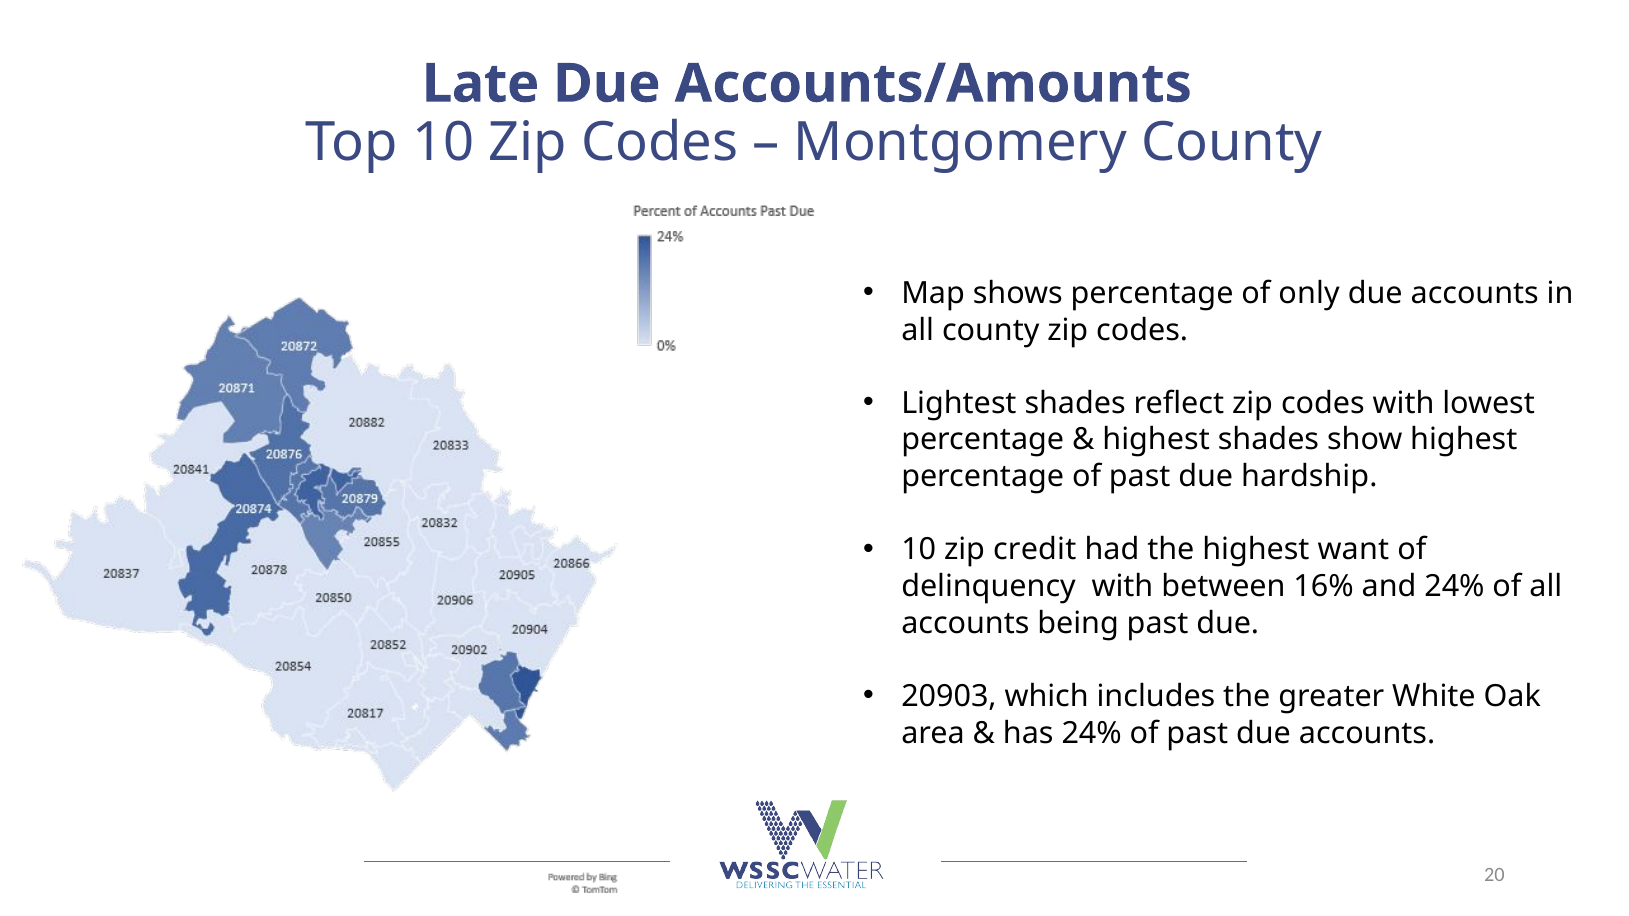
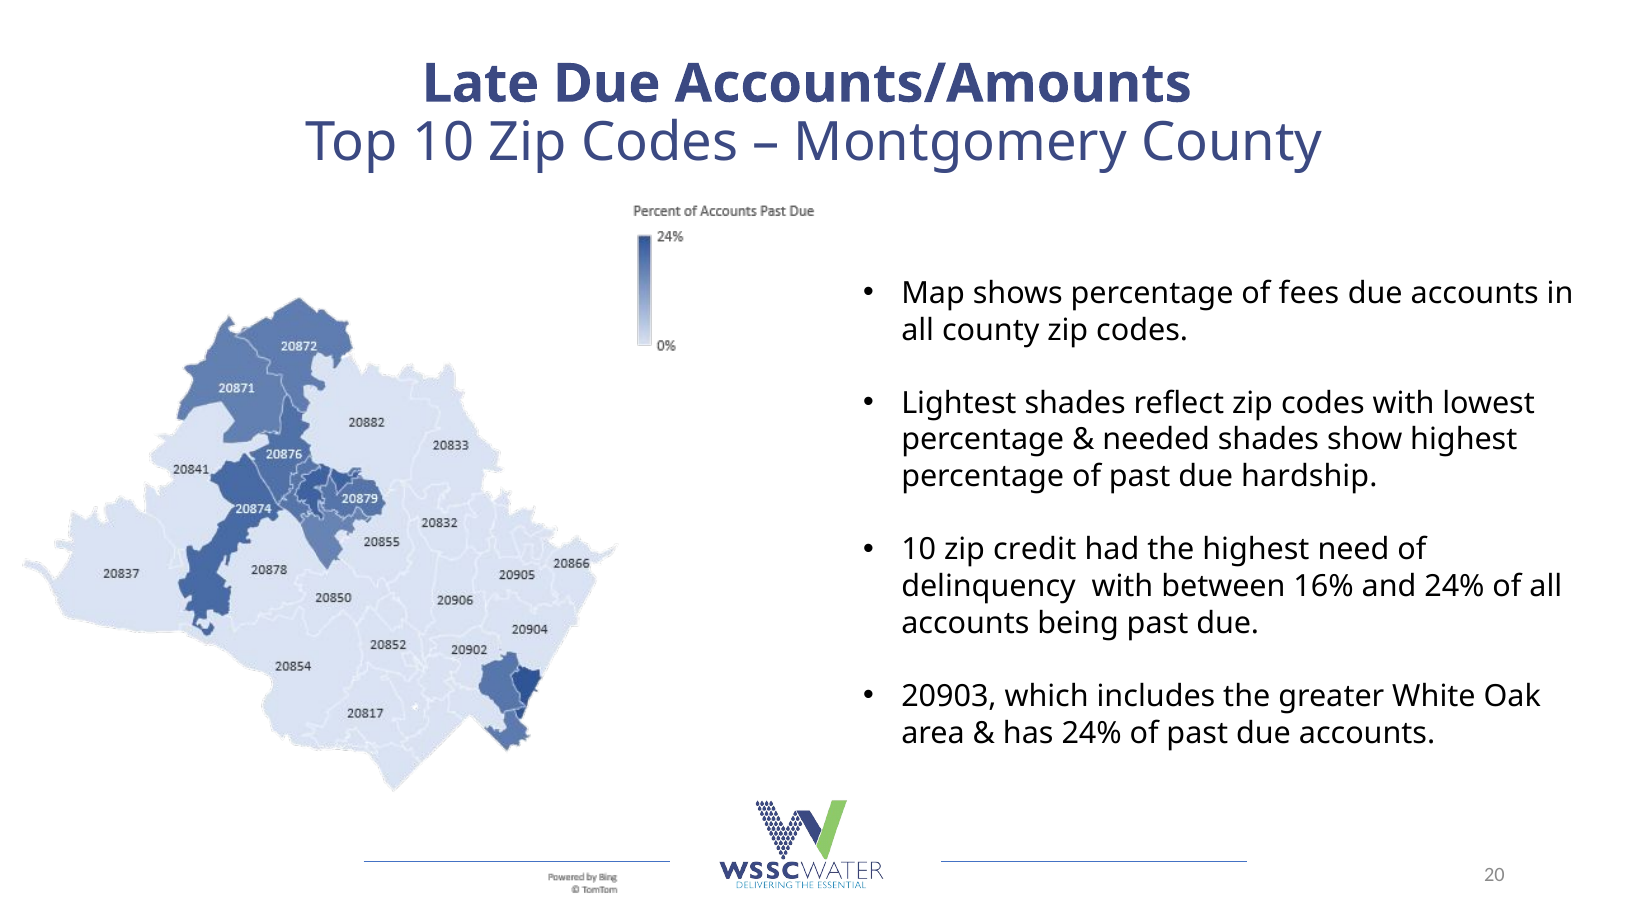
only: only -> fees (1309, 293)
highest: highest -> needed (1156, 440)
want: want -> need (1353, 550)
